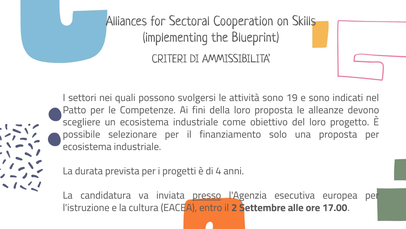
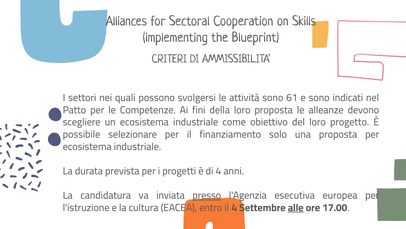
19: 19 -> 61 (292, 98)
il 2: 2 -> 4 (234, 207)
alle underline: none -> present (296, 207)
